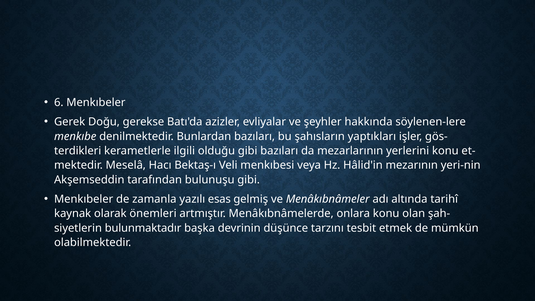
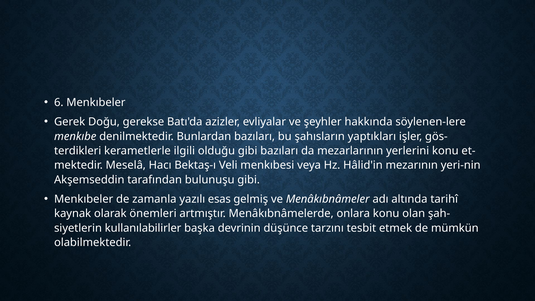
bulunmaktadır: bulunmaktadır -> kullanılabilirler (143, 228)
